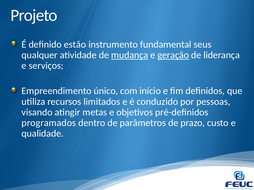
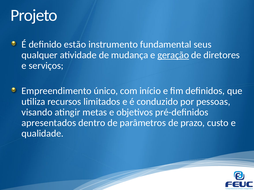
mudança underline: present -> none (130, 55)
liderança: liderança -> diretores (222, 55)
programados: programados -> apresentados (49, 123)
